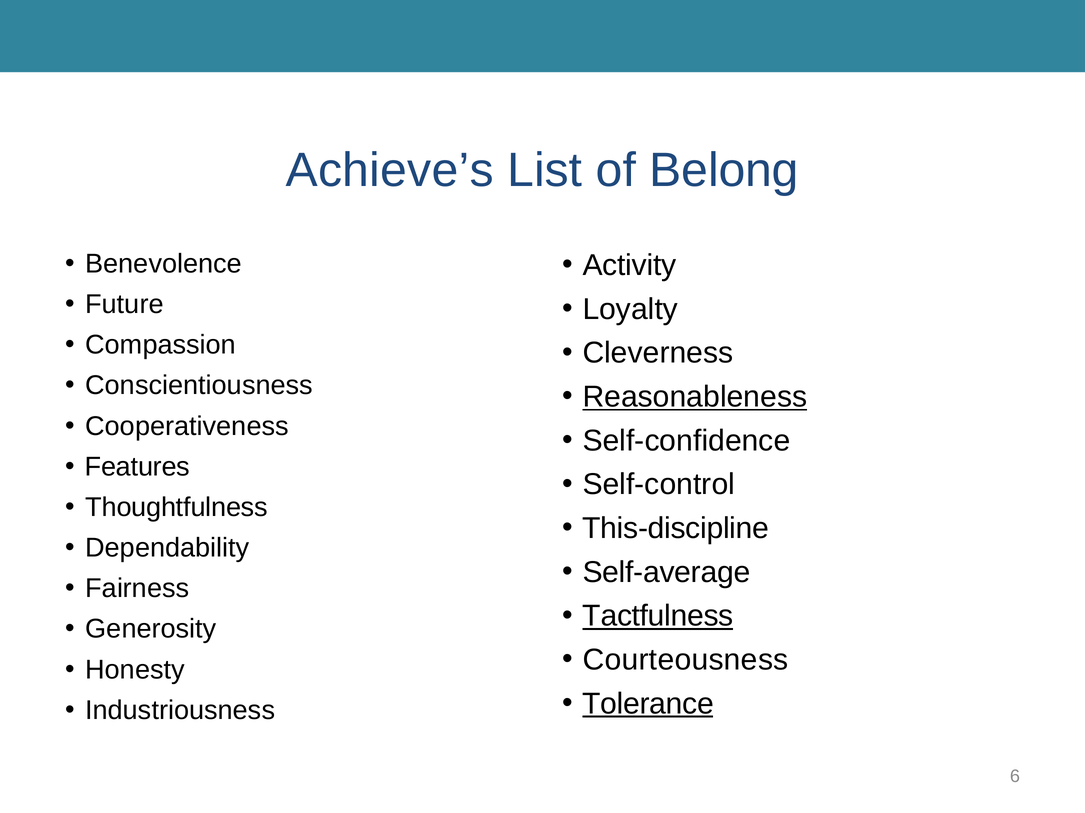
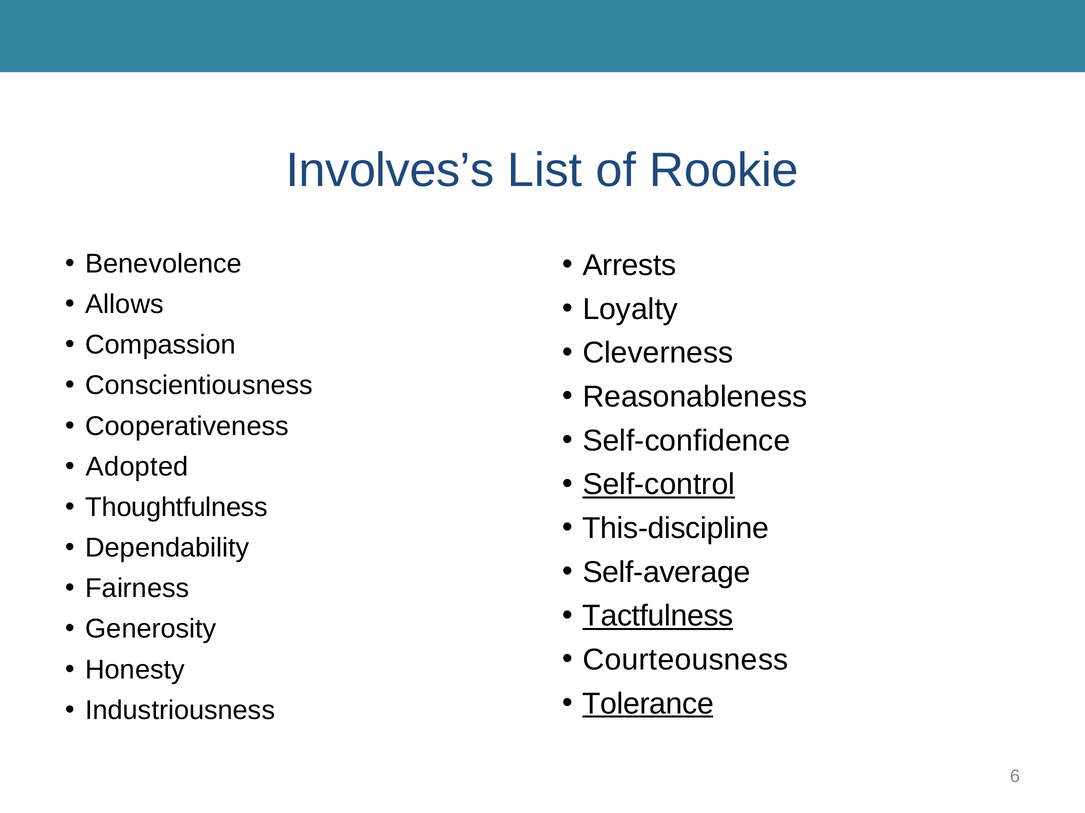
Achieve’s: Achieve’s -> Involves’s (390, 171)
Belong: Belong -> Rookie (724, 171)
Activity: Activity -> Arrests (630, 266)
Future: Future -> Allows (125, 305)
Reasonableness underline: present -> none (695, 397)
Features: Features -> Adopted (137, 467)
Self-control underline: none -> present (659, 485)
